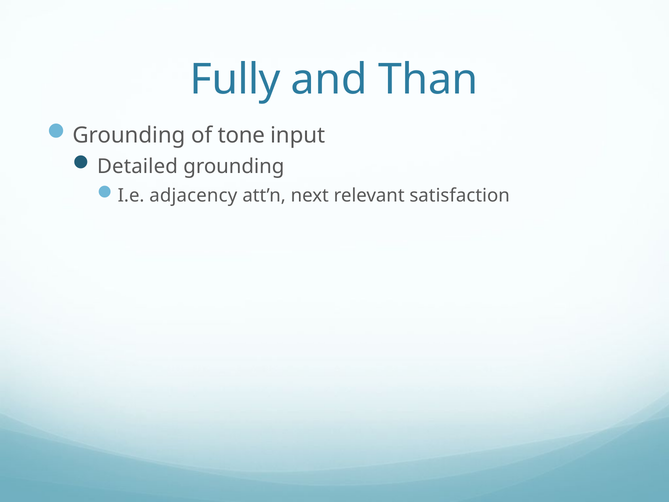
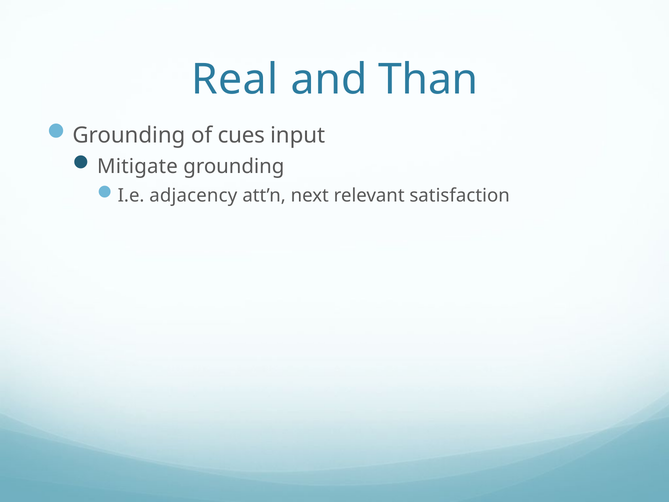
Fully: Fully -> Real (235, 80)
tone: tone -> cues (241, 135)
Detailed: Detailed -> Mitigate (137, 166)
